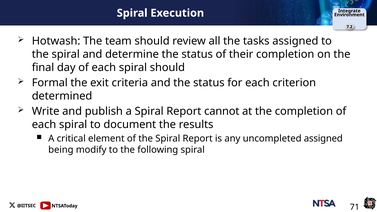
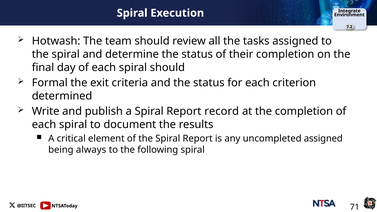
cannot: cannot -> record (222, 111)
modify: modify -> always (91, 150)
